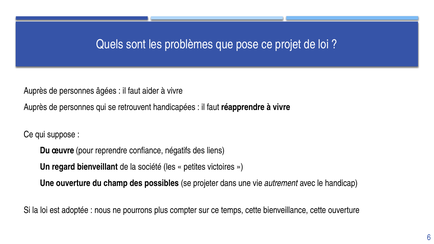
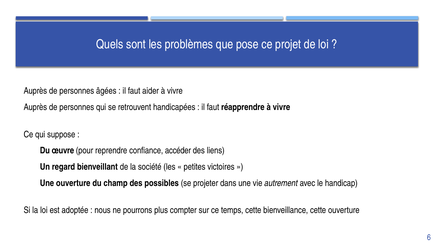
négatifs: négatifs -> accéder (178, 151)
